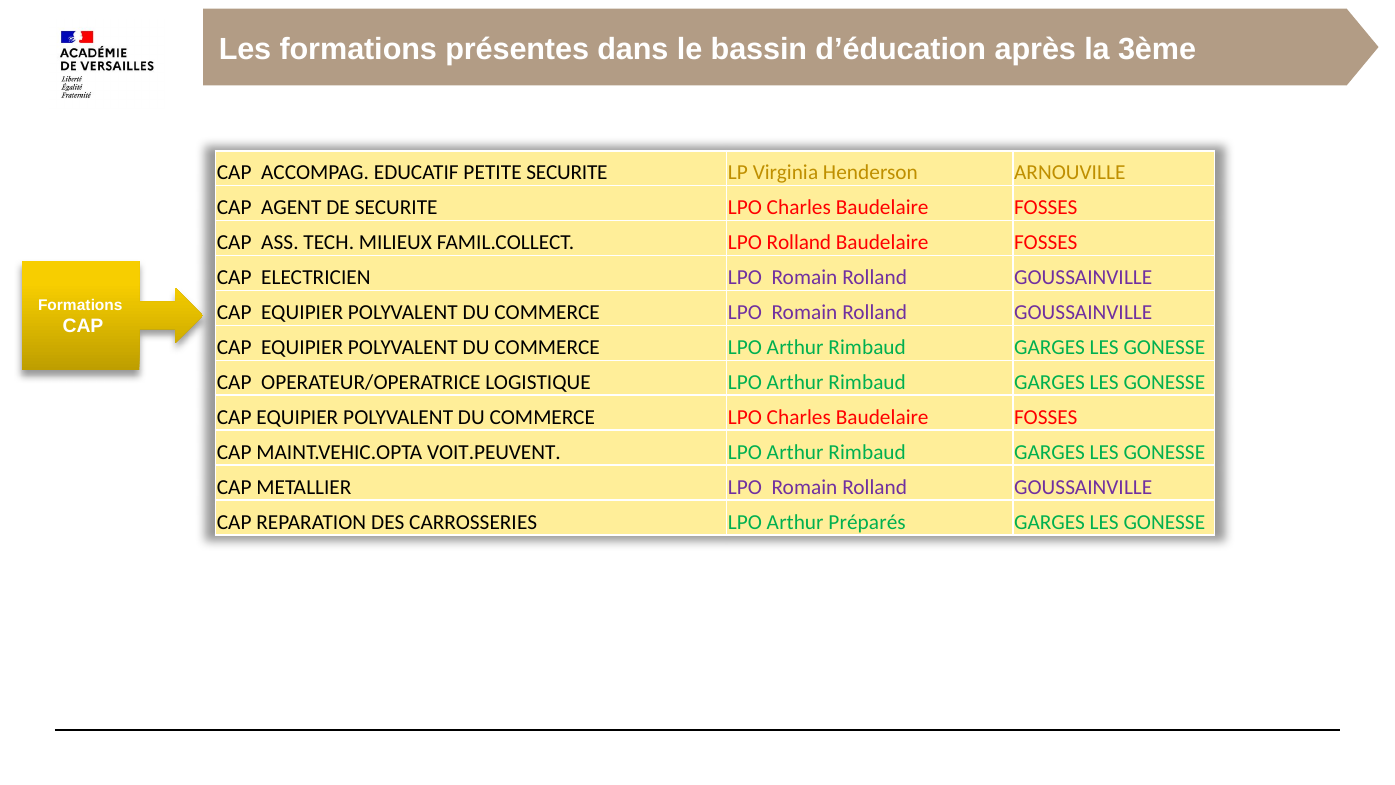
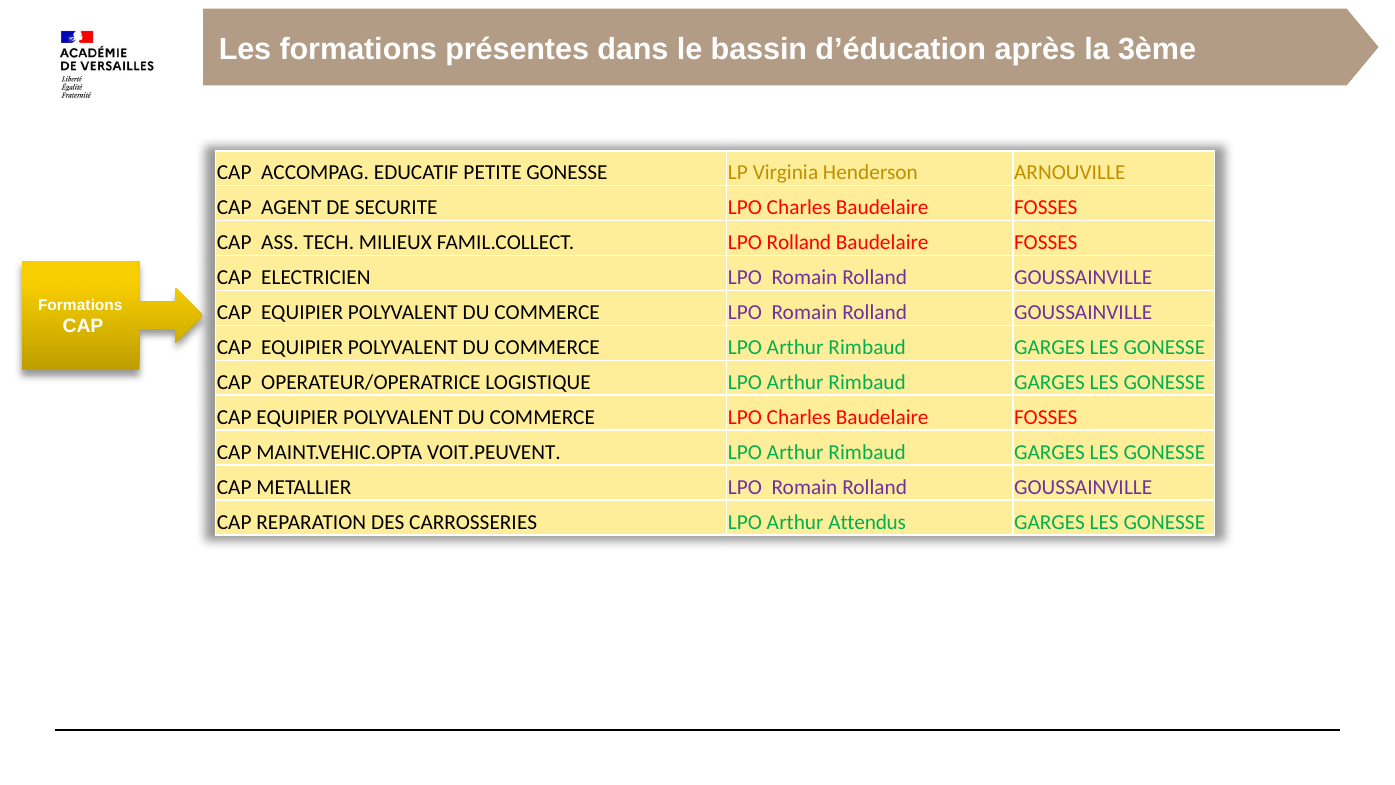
PETITE SECURITE: SECURITE -> GONESSE (567, 173)
Préparés: Préparés -> Attendus (867, 522)
